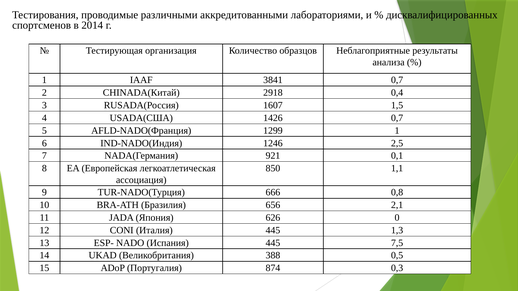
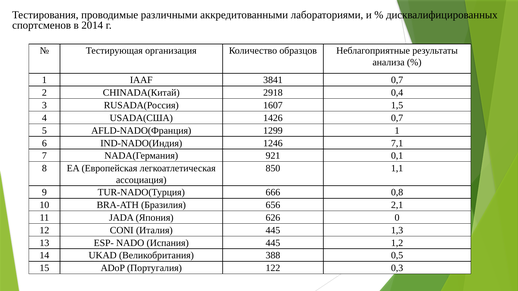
2,5: 2,5 -> 7,1 (397, 143)
7,5: 7,5 -> 1,2 (397, 243)
874: 874 -> 122 (273, 268)
